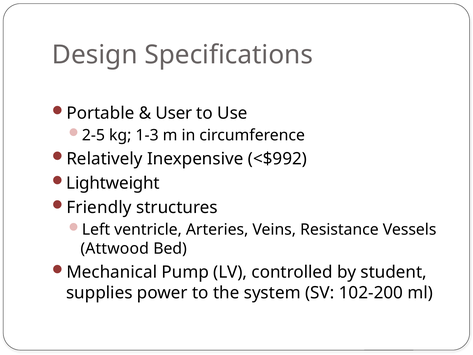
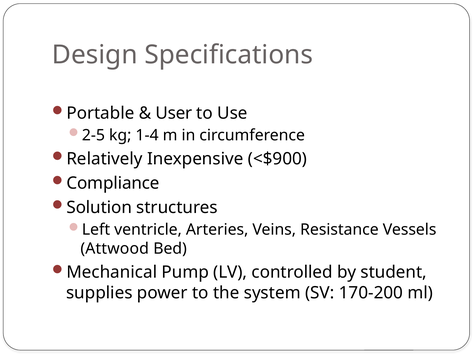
1-3: 1-3 -> 1-4 (147, 135)
<$992: <$992 -> <$900 (277, 159)
Lightweight: Lightweight -> Compliance (113, 183)
Friendly: Friendly -> Solution (99, 207)
102-200: 102-200 -> 170-200 (371, 293)
